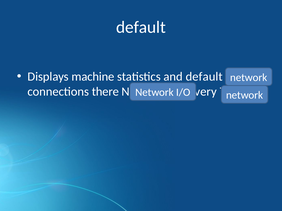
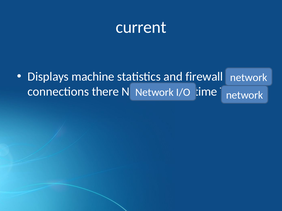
default: default -> current (141, 27)
default: default -> firewall (204, 77)
very: very -> time (206, 92)
